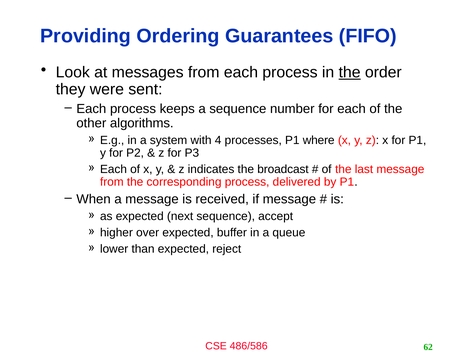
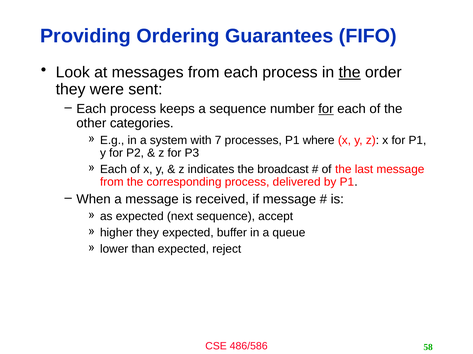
for underline: none -> present (326, 109)
algorithms: algorithms -> categories (142, 123)
4: 4 -> 7 (218, 140)
higher over: over -> they (148, 233)
62: 62 -> 58 (428, 348)
